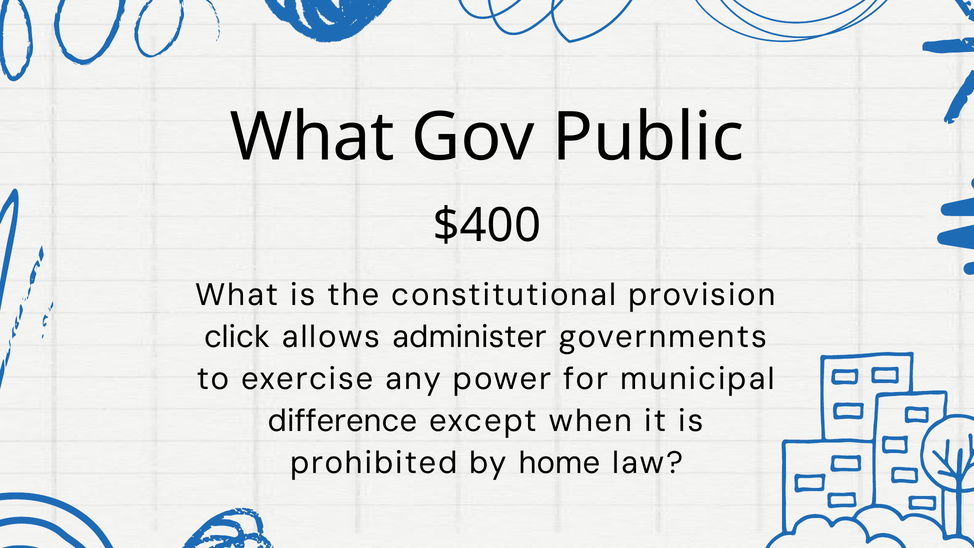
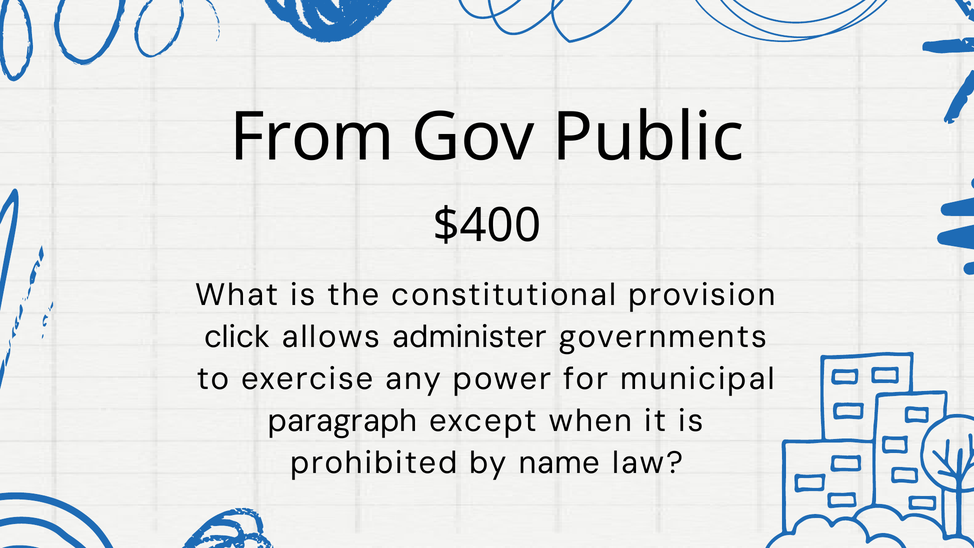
What: What -> From (312, 137)
difference: difference -> paragraph (343, 421)
home: home -> name (559, 463)
